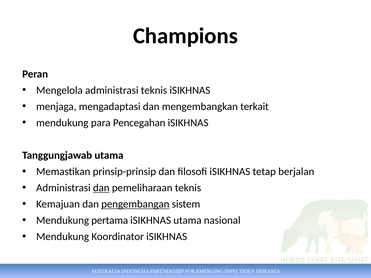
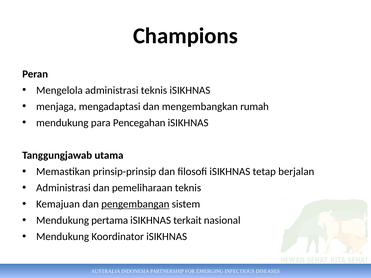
terkait: terkait -> rumah (255, 107)
dan underline: present -> none (101, 188)
iSIKHNAS utama: utama -> terkait (187, 221)
